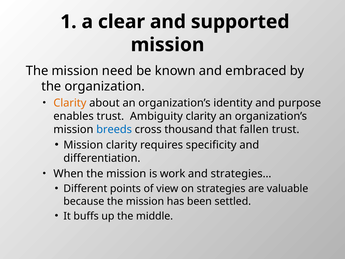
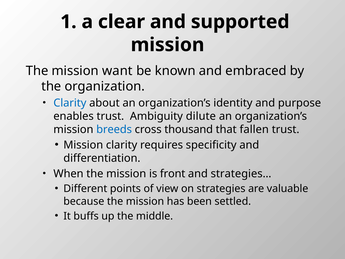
need: need -> want (117, 71)
Clarity colour: orange -> blue (70, 103)
Ambiguity clarity: clarity -> dilute (201, 116)
work: work -> front (173, 173)
